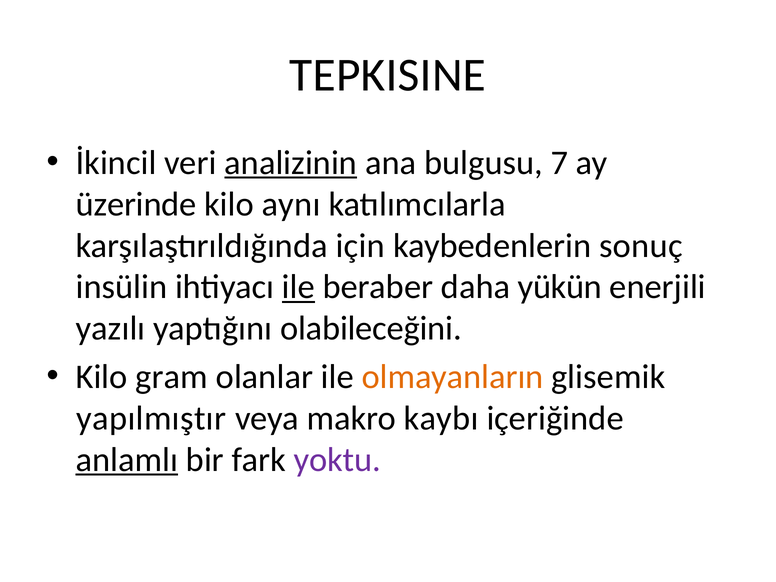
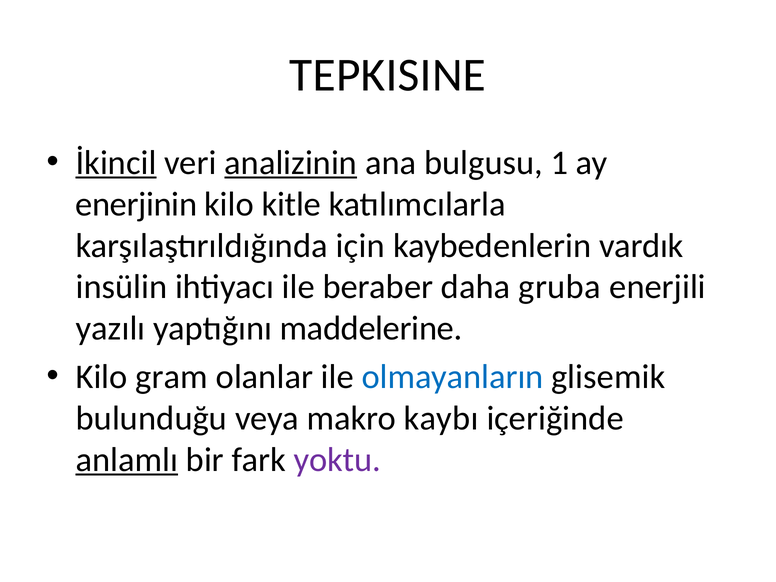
İkincil underline: none -> present (116, 163)
7: 7 -> 1 (559, 163)
üzerinde: üzerinde -> enerjinin (136, 204)
aynı: aynı -> kitle (291, 204)
sonuç: sonuç -> vardık (641, 246)
ile underline: present -> none (298, 287)
yükün: yükün -> gruba (560, 287)
olabileceğini: olabileceğini -> maddelerine (371, 329)
olmayanların colour: orange -> blue (453, 377)
yapılmıştır: yapılmıştır -> bulunduğu (151, 418)
